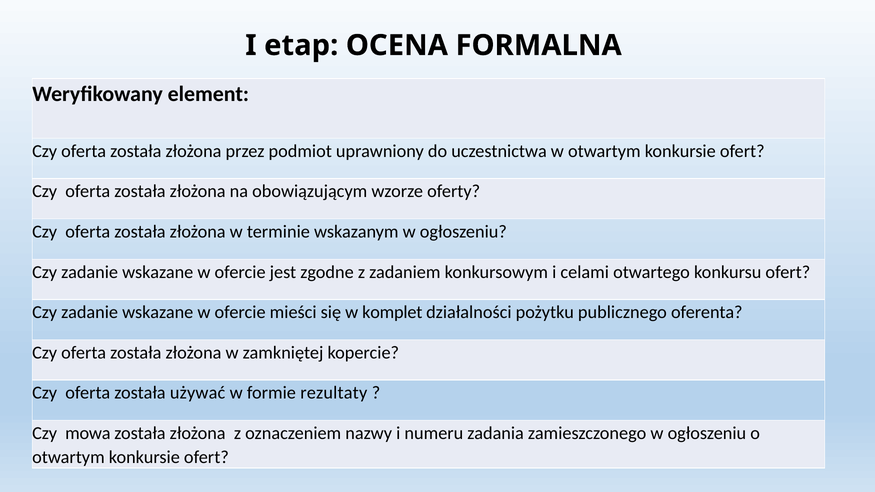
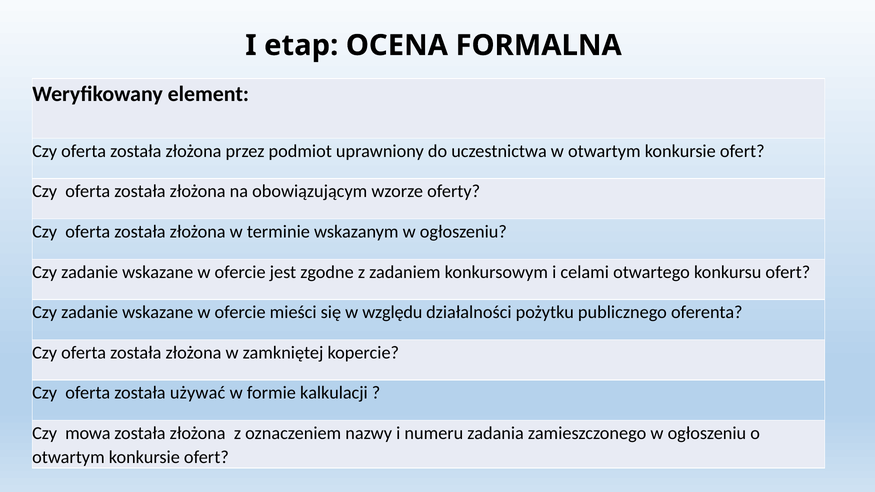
komplet: komplet -> względu (392, 312)
rezultaty: rezultaty -> kalkulacji (334, 393)
